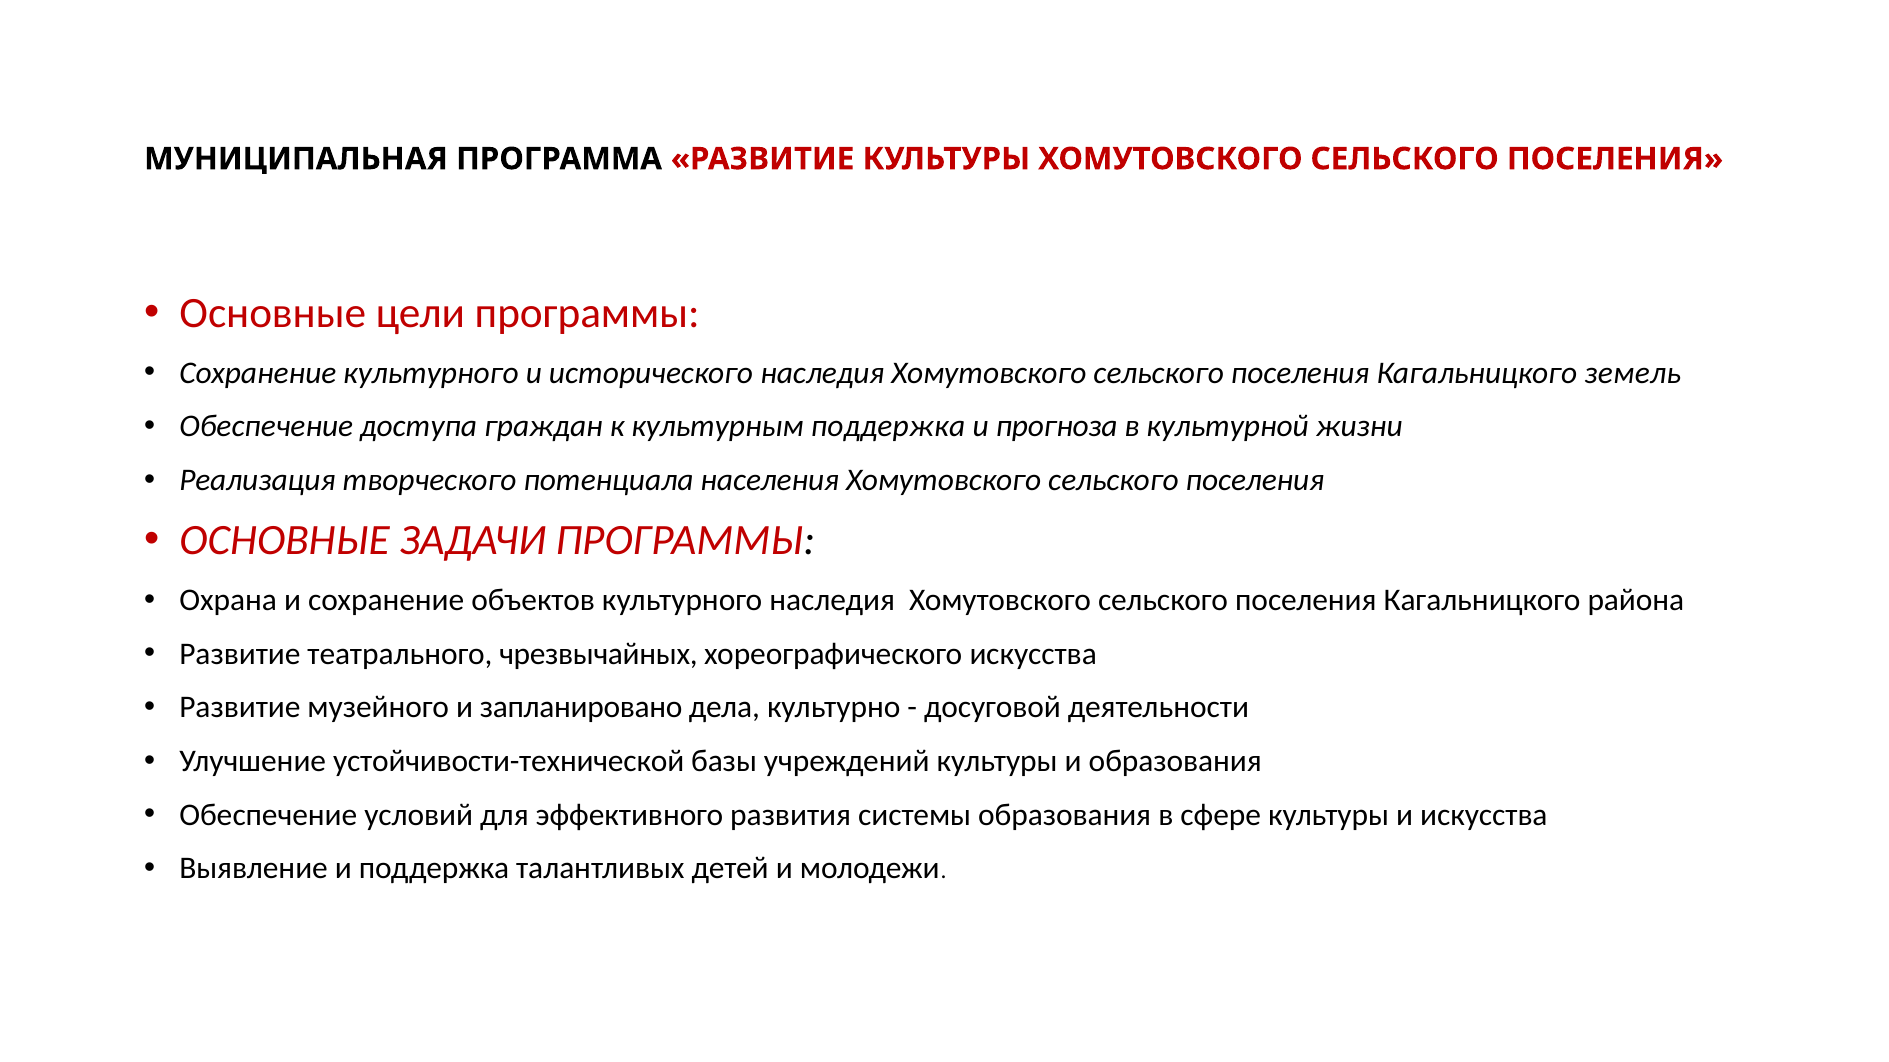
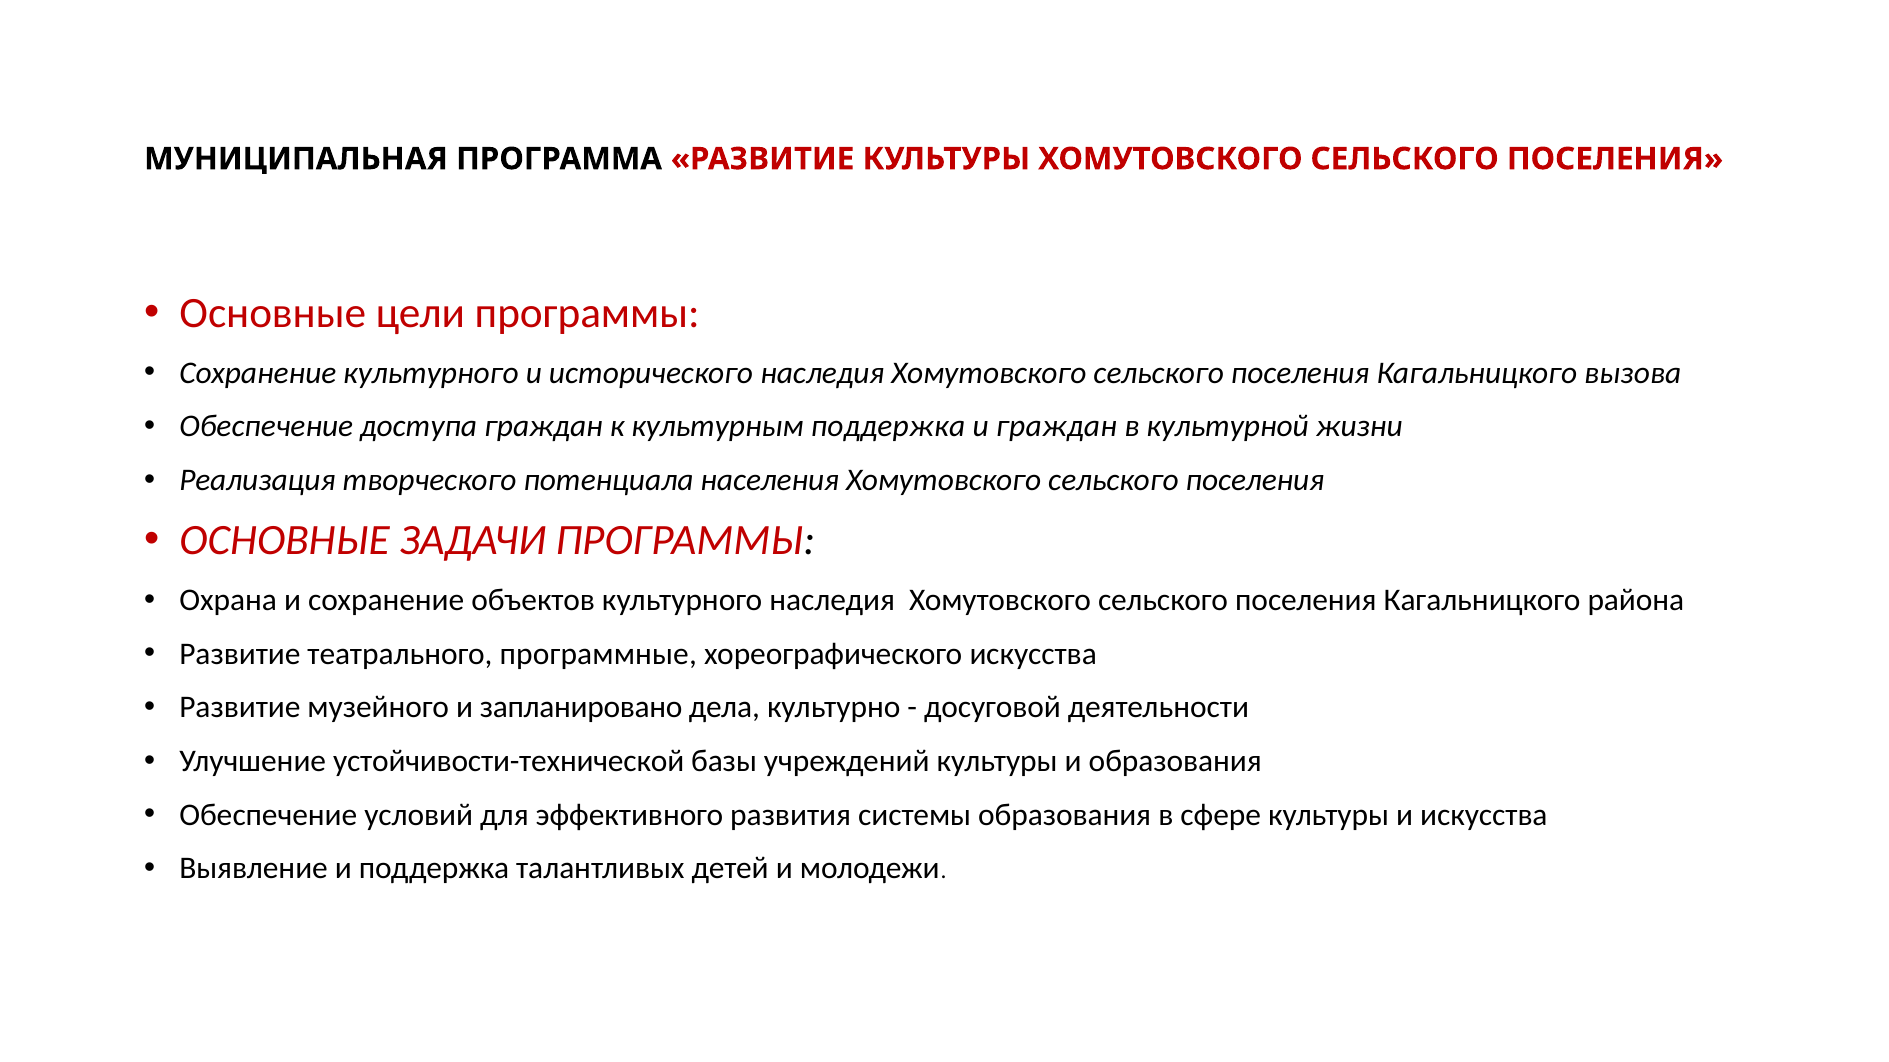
земель: земель -> вызова (1633, 373)
и прогноза: прогноза -> граждан (1056, 427)
чрезвычайных: чрезвычайных -> программные (598, 654)
